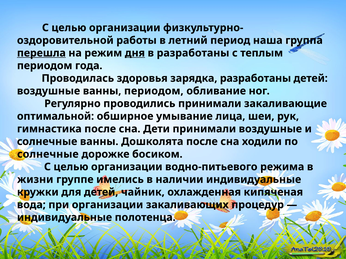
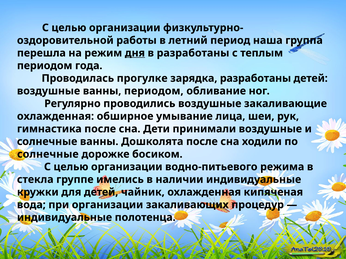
перешла underline: present -> none (41, 53)
здоровья: здоровья -> прогулке (142, 78)
проводились принимали: принимали -> воздушные (210, 104)
оптимальной: оптимальной -> охлажденная (55, 116)
жизни: жизни -> стекла (35, 180)
